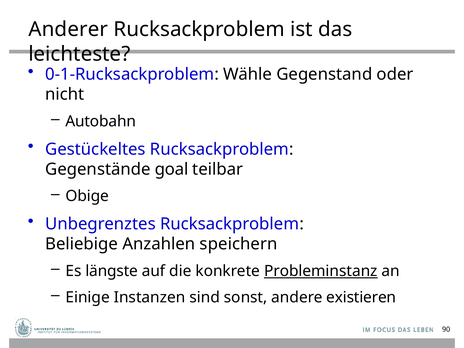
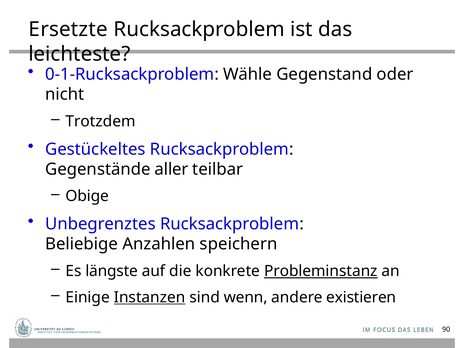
Anderer: Anderer -> Ersetzte (68, 29)
Autobahn: Autobahn -> Trotzdem (101, 121)
goal: goal -> aller (172, 169)
Instanzen underline: none -> present (150, 297)
sonst: sonst -> wenn (246, 297)
